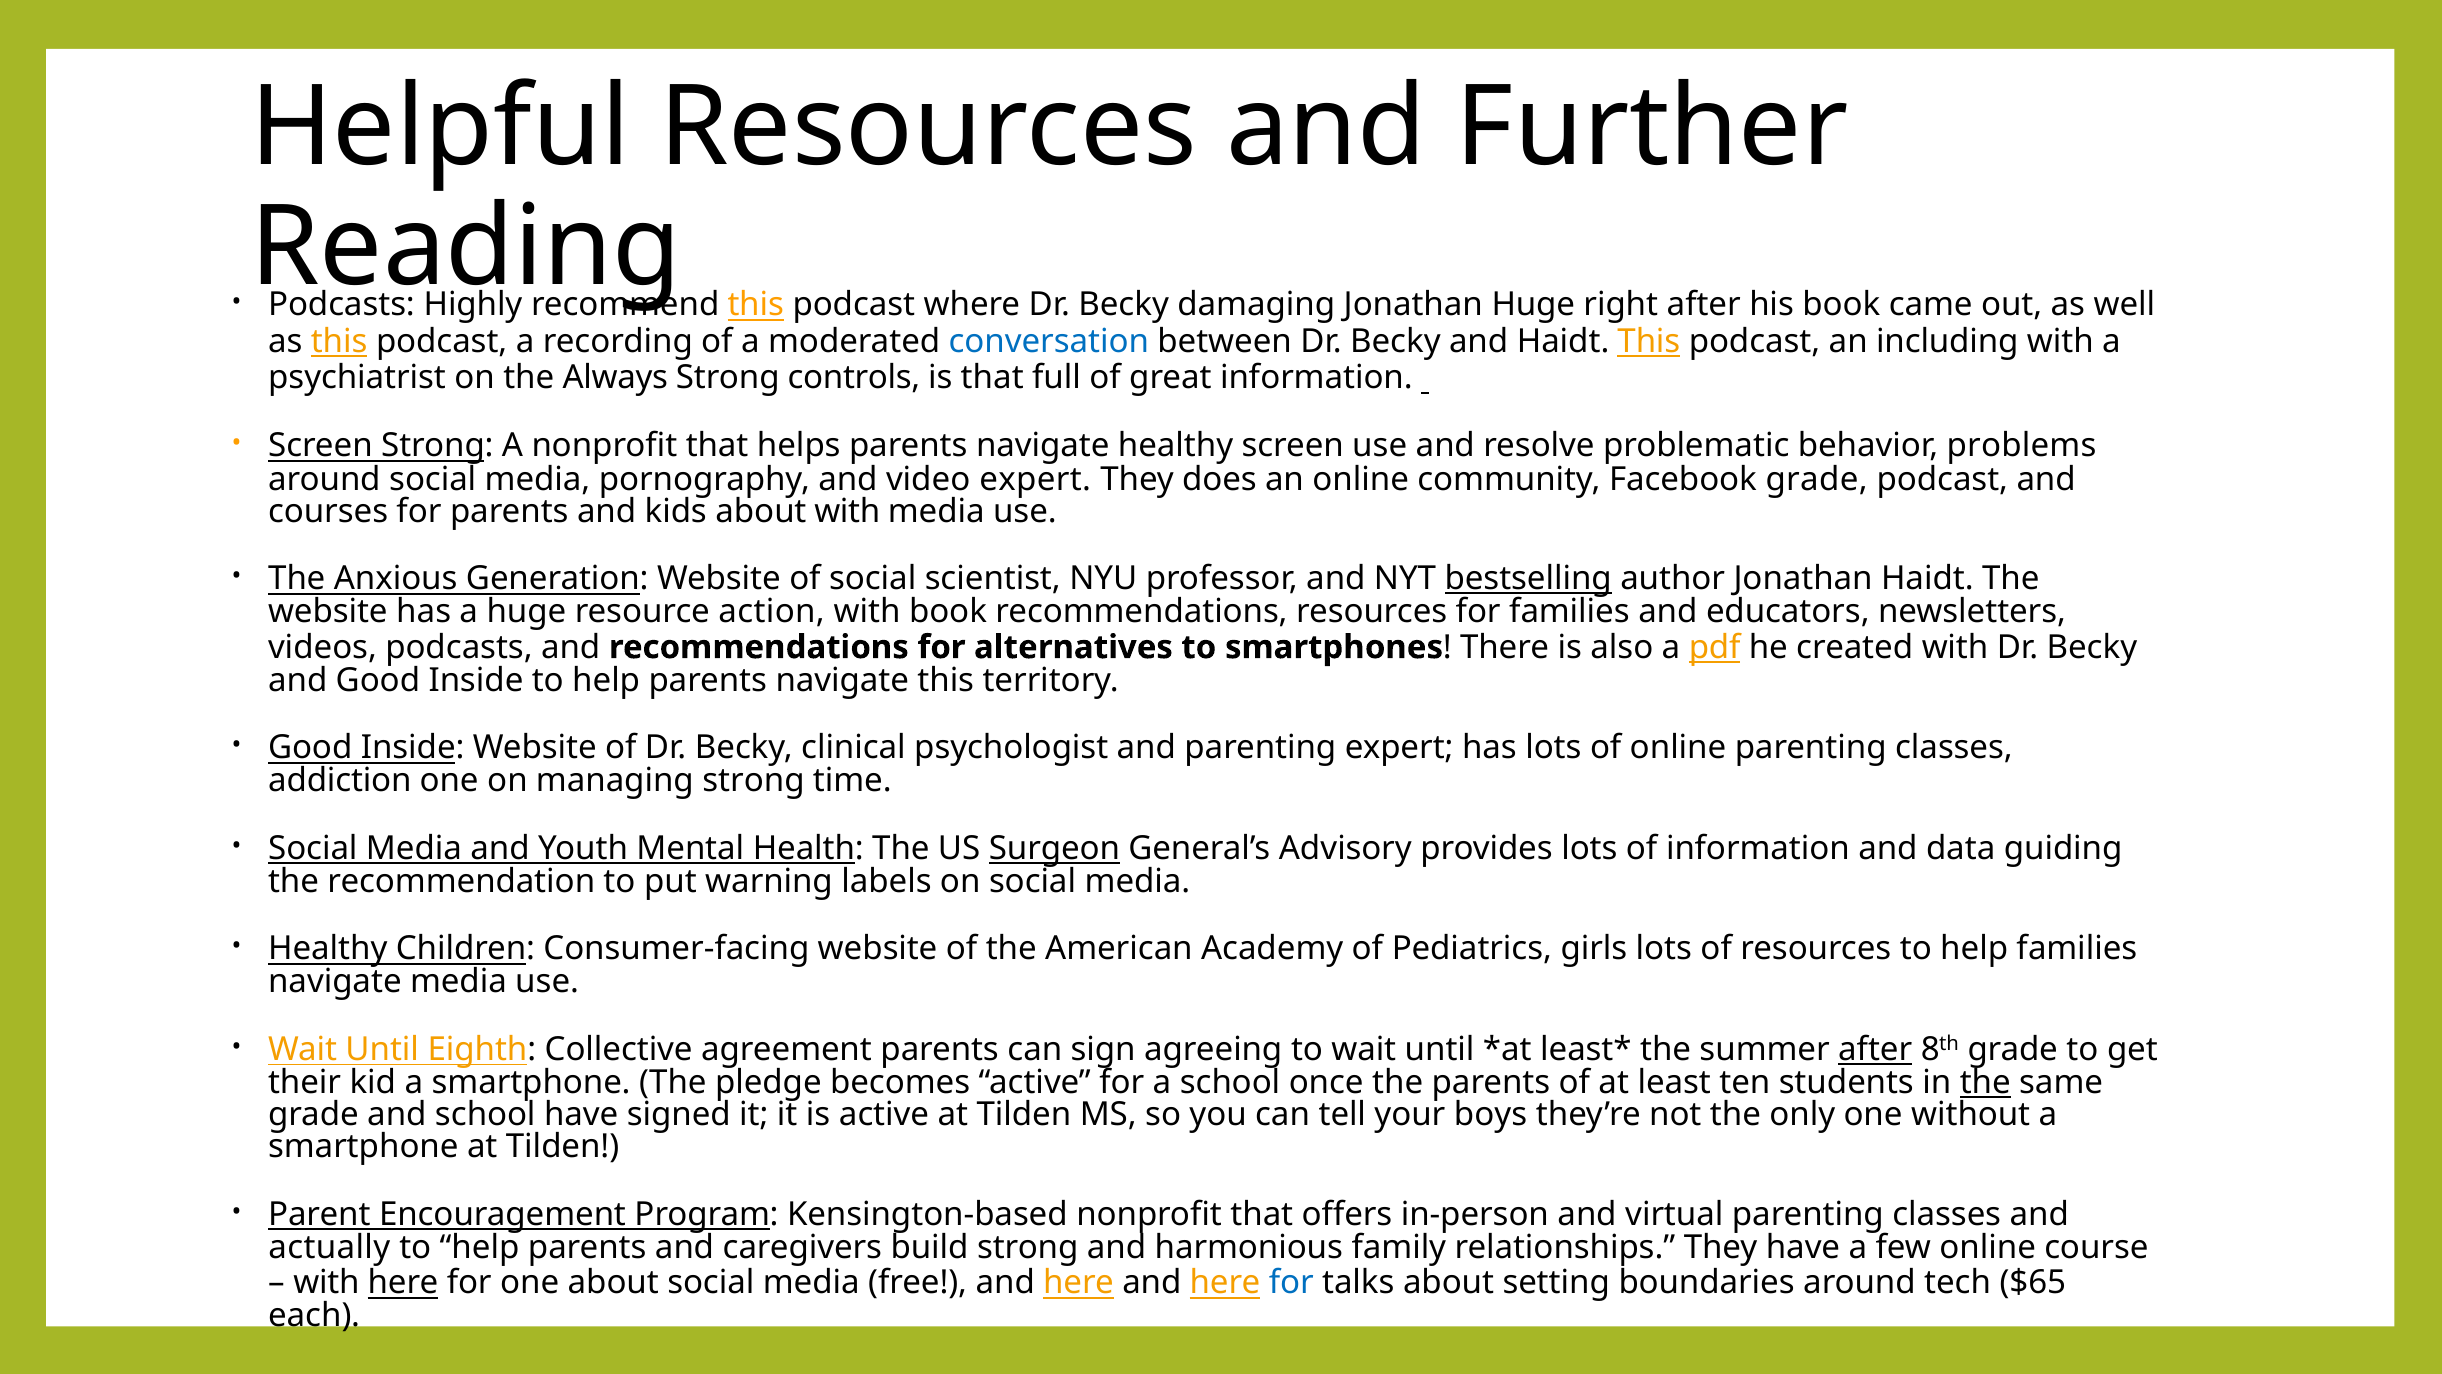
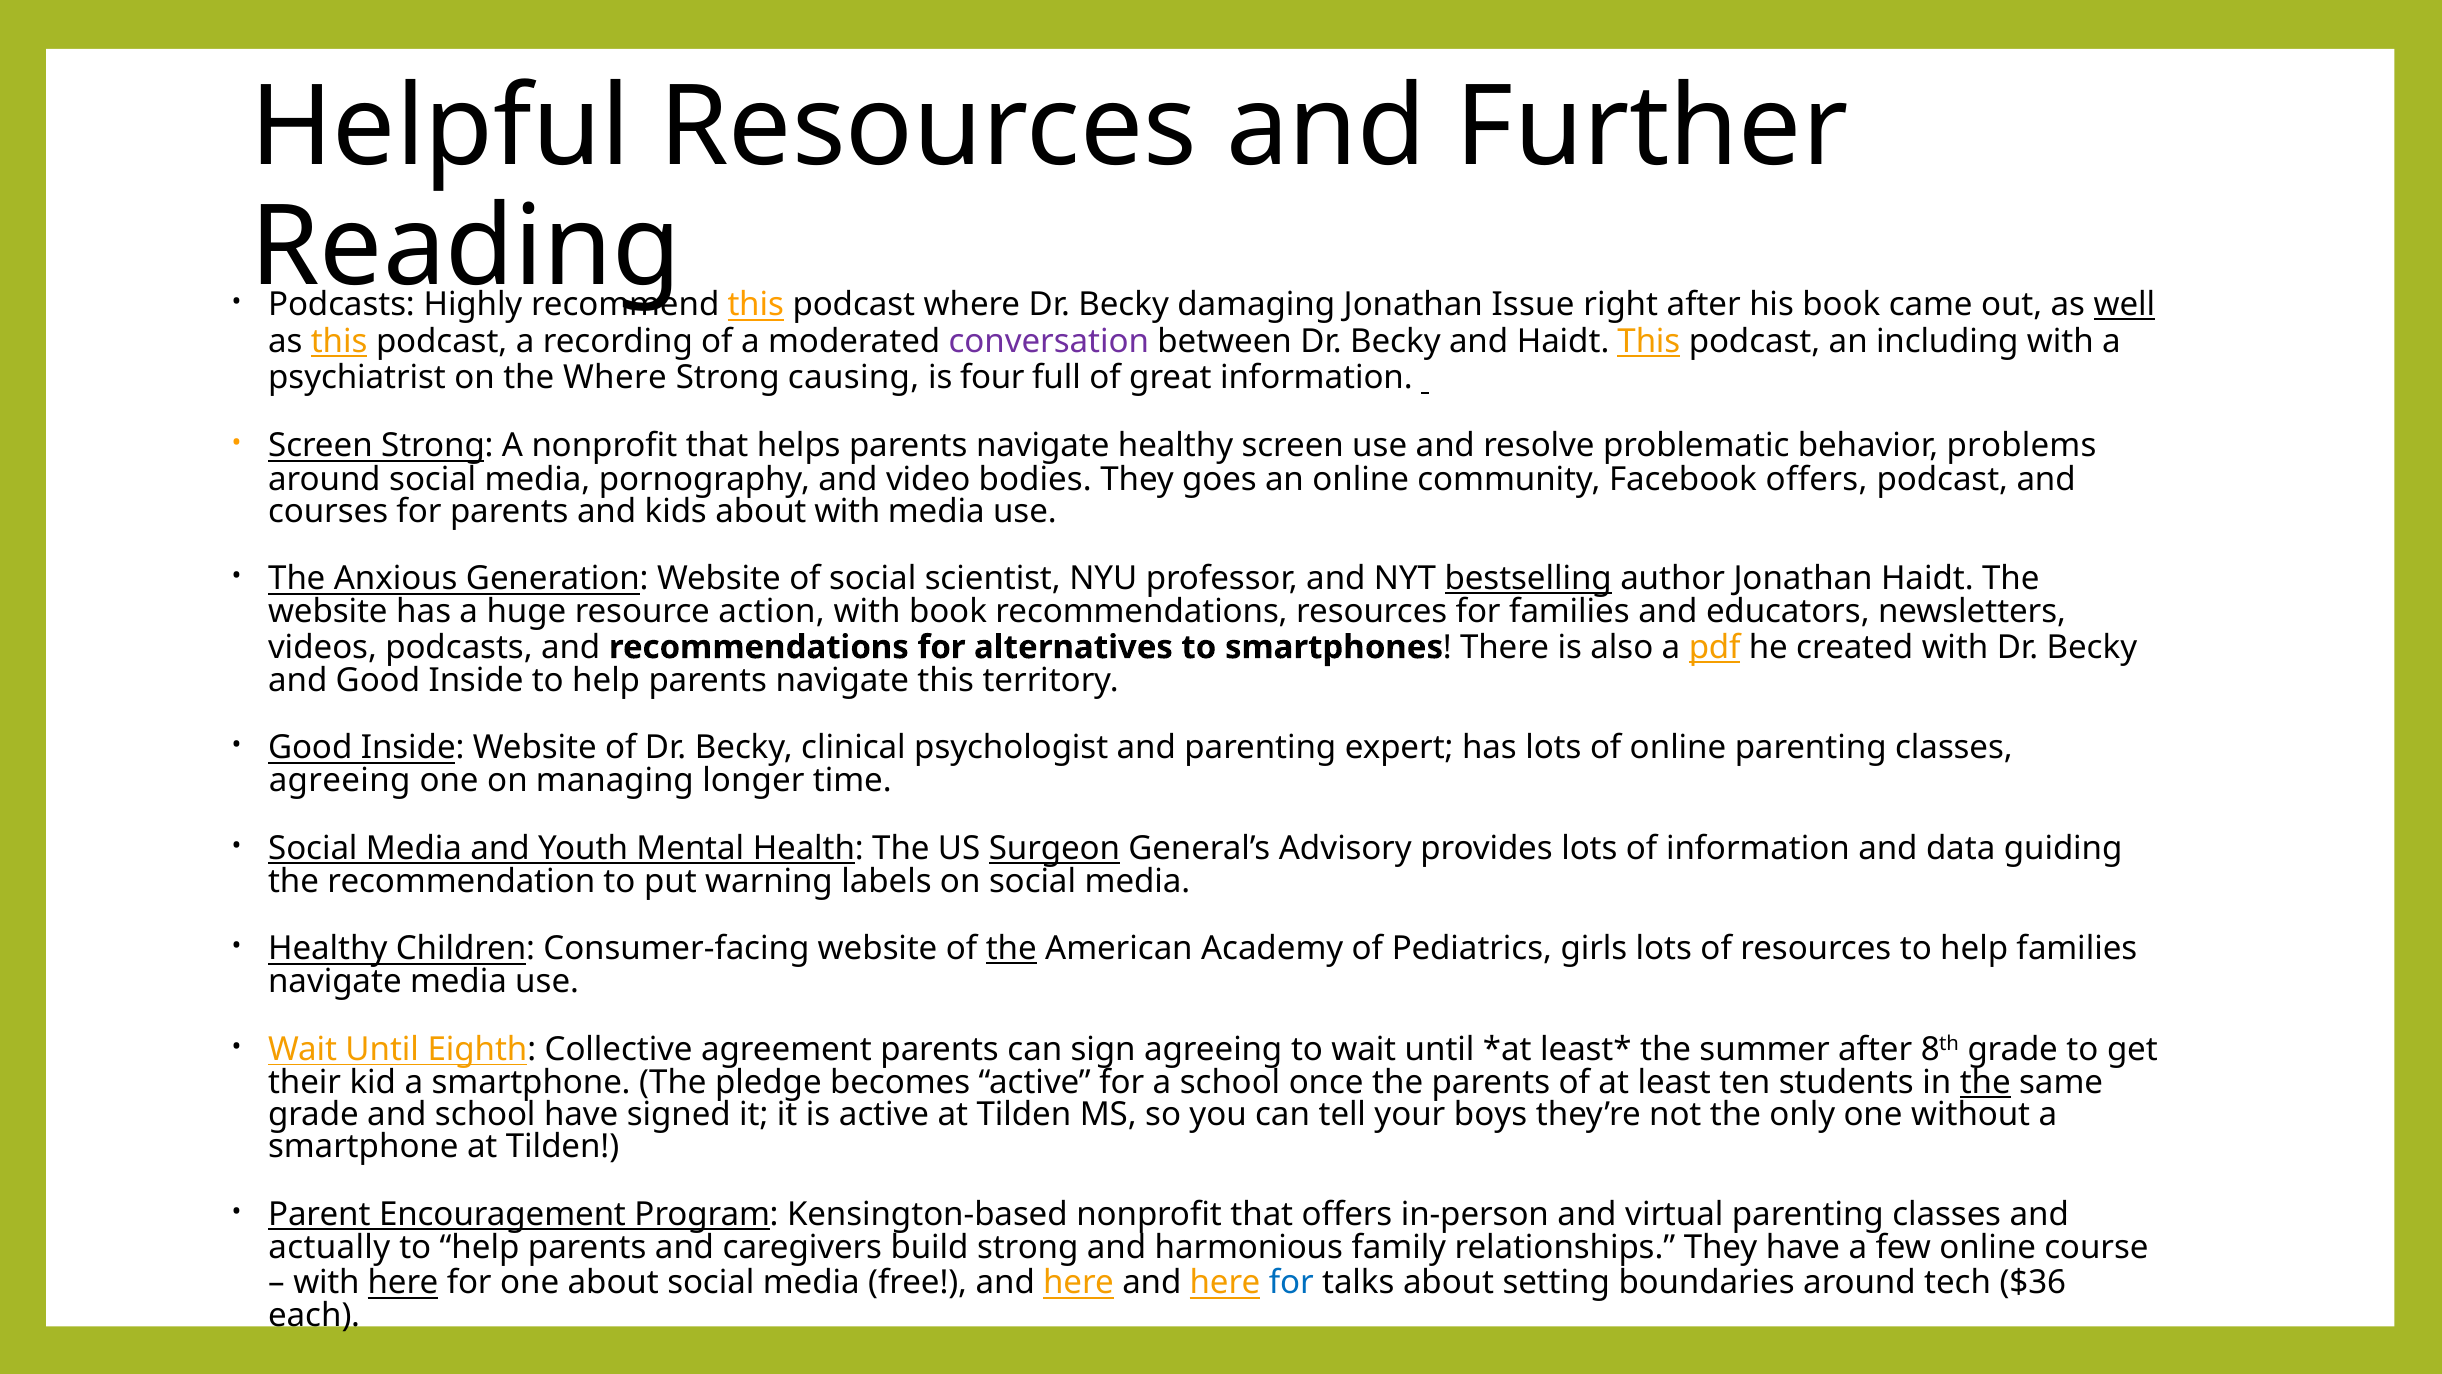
Jonathan Huge: Huge -> Issue (1533, 305)
well underline: none -> present (2124, 305)
conversation colour: blue -> purple (1049, 341)
the Always: Always -> Where (615, 378)
controls: controls -> causing (854, 378)
is that: that -> four (992, 378)
video expert: expert -> bodies (1035, 479)
does: does -> goes (1219, 479)
Facebook grade: grade -> offers (1817, 479)
addiction: addiction -> agreeing (340, 781)
managing strong: strong -> longer (753, 781)
the underline: none -> present (1011, 949)
after underline: present -> none (1875, 1049)
$65: $65 -> $36 (2033, 1283)
